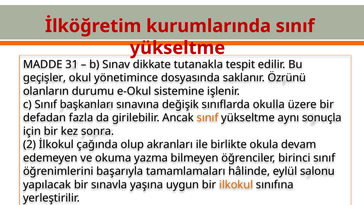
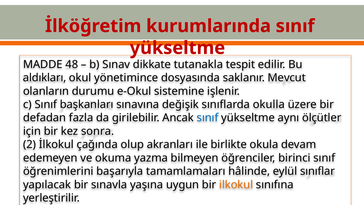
31: 31 -> 48 (72, 64)
geçişler: geçişler -> aldıkları (45, 78)
Özrünü: Özrünü -> Mevcut (287, 78)
sınıf colour: orange -> blue (208, 118)
sonuçla: sonuçla -> ölçütler (322, 118)
salonu: salonu -> sınıflar (317, 171)
